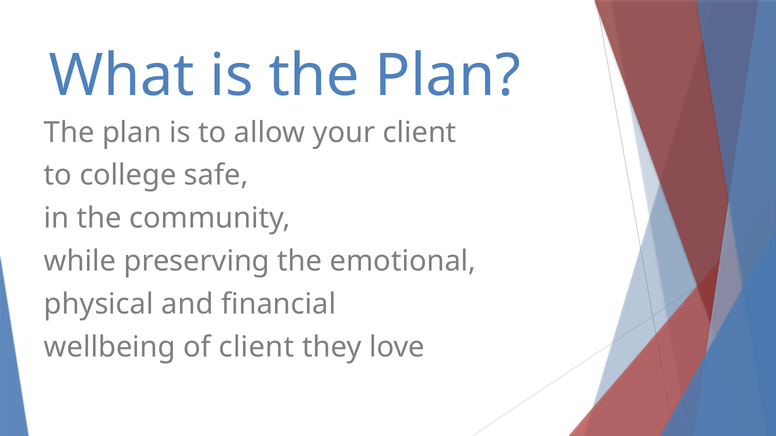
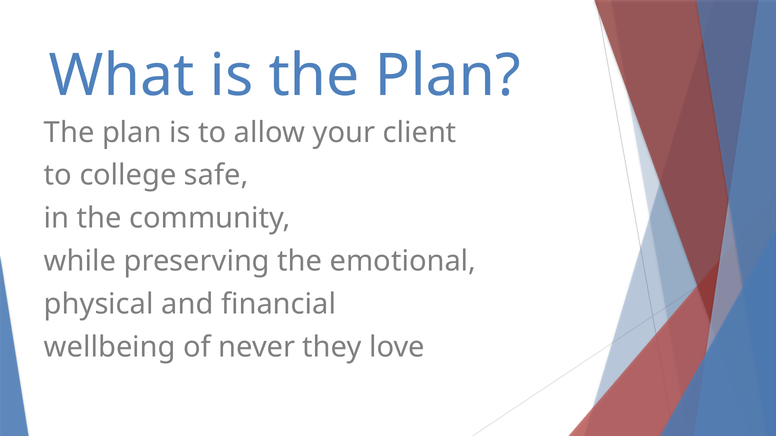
of client: client -> never (257, 348)
